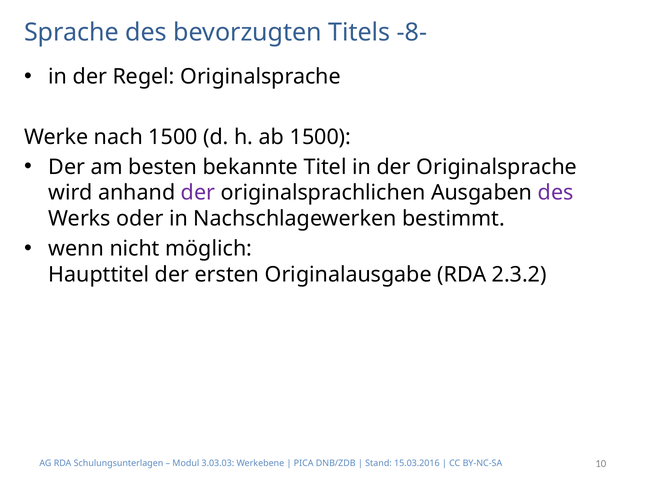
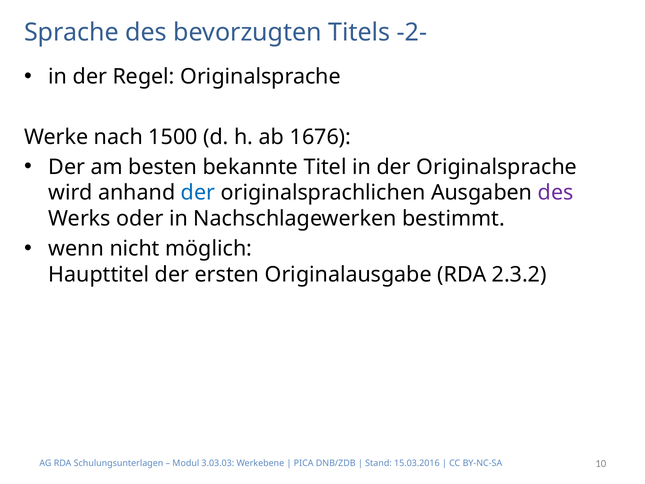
-8-: -8- -> -2- (412, 33)
ab 1500: 1500 -> 1676 (320, 137)
der colour: purple -> blue (198, 193)
